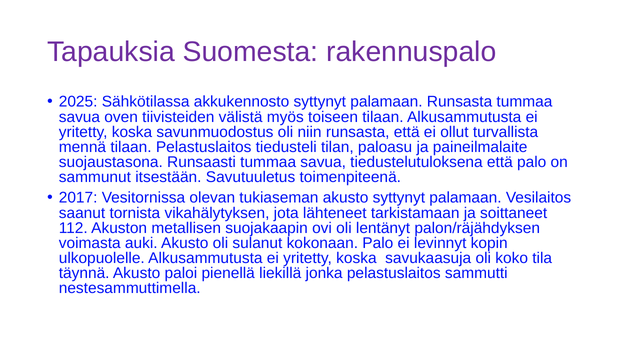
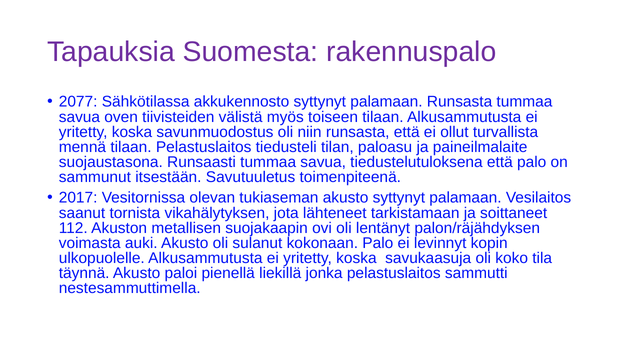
2025: 2025 -> 2077 (78, 102)
